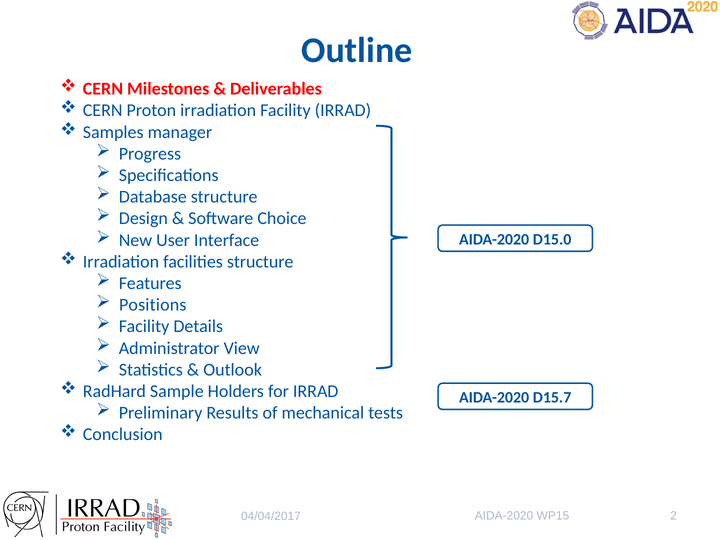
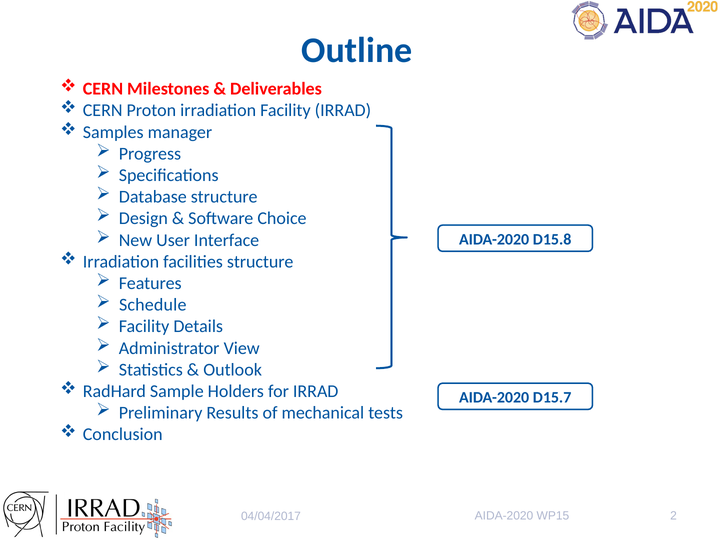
D15.0: D15.0 -> D15.8 (552, 239)
Positions: Positions -> Schedule (153, 305)
